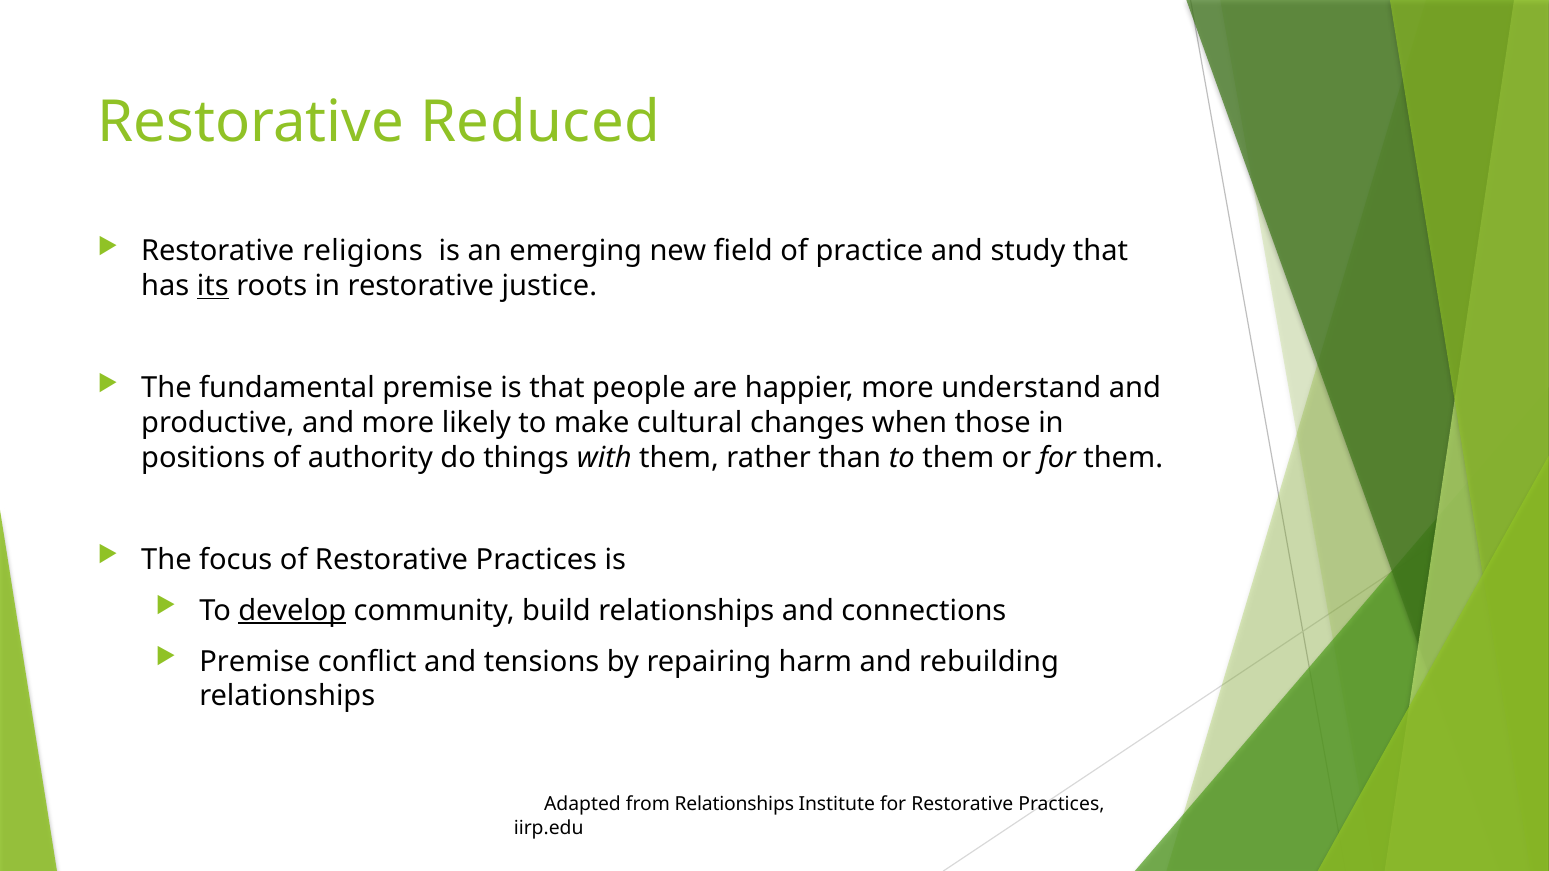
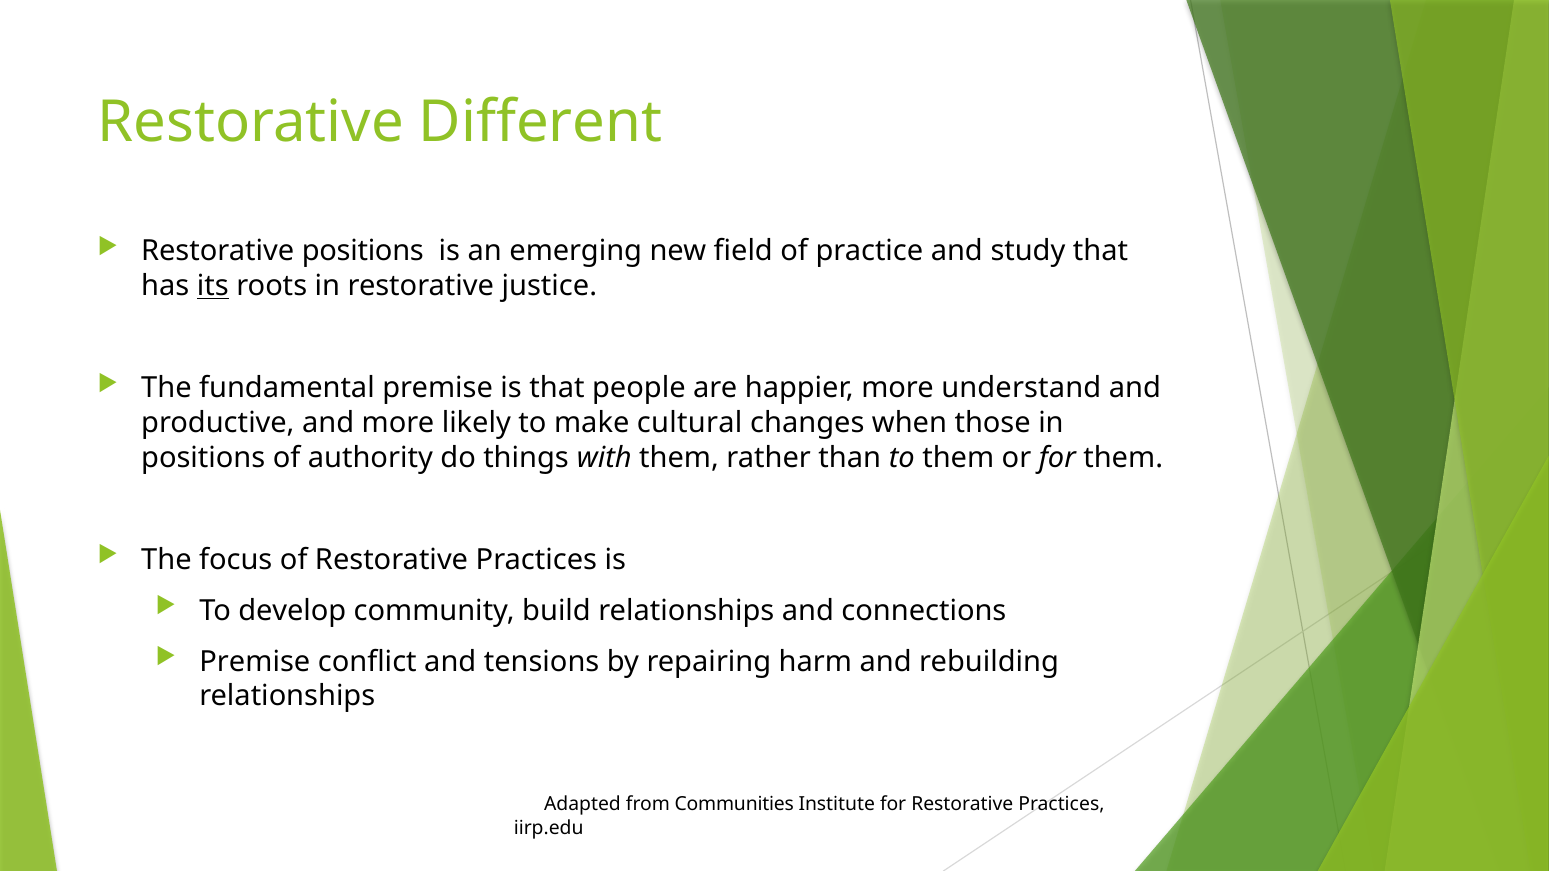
Reduced: Reduced -> Different (541, 122)
Restorative religions: religions -> positions (363, 251)
develop underline: present -> none (292, 611)
from Relationships: Relationships -> Communities (734, 805)
